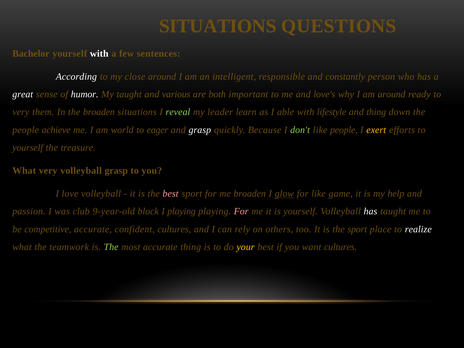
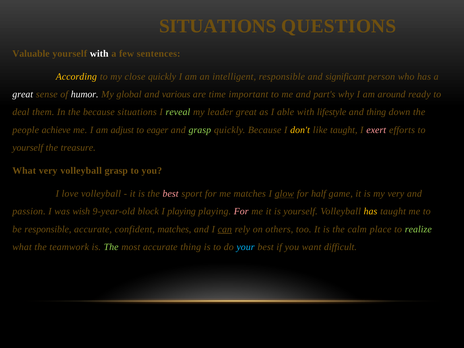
Bachelor: Bachelor -> Valuable (31, 54)
According colour: white -> yellow (76, 77)
close around: around -> quickly (162, 77)
constantly: constantly -> significant (345, 77)
My taught: taught -> global (129, 94)
both: both -> time (217, 94)
love's: love's -> part's (324, 94)
very: very -> deal (21, 112)
the broaden: broaden -> because (99, 112)
leader learn: learn -> great (246, 112)
world: world -> adjust (122, 130)
grasp colour: white -> light green (200, 130)
don't colour: light green -> yellow (300, 130)
like people: people -> taught (344, 130)
exert colour: yellow -> pink (376, 130)
me broaden: broaden -> matches (250, 194)
for like: like -> half (319, 194)
my help: help -> very (396, 194)
club: club -> wish (81, 211)
has colour: white -> yellow (371, 211)
be competitive: competitive -> responsible (48, 229)
confident cultures: cultures -> matches (174, 229)
can underline: none -> present (225, 229)
the sport: sport -> calm (357, 229)
realize colour: white -> light green (418, 229)
your colour: yellow -> light blue (246, 247)
want cultures: cultures -> difficult (340, 247)
